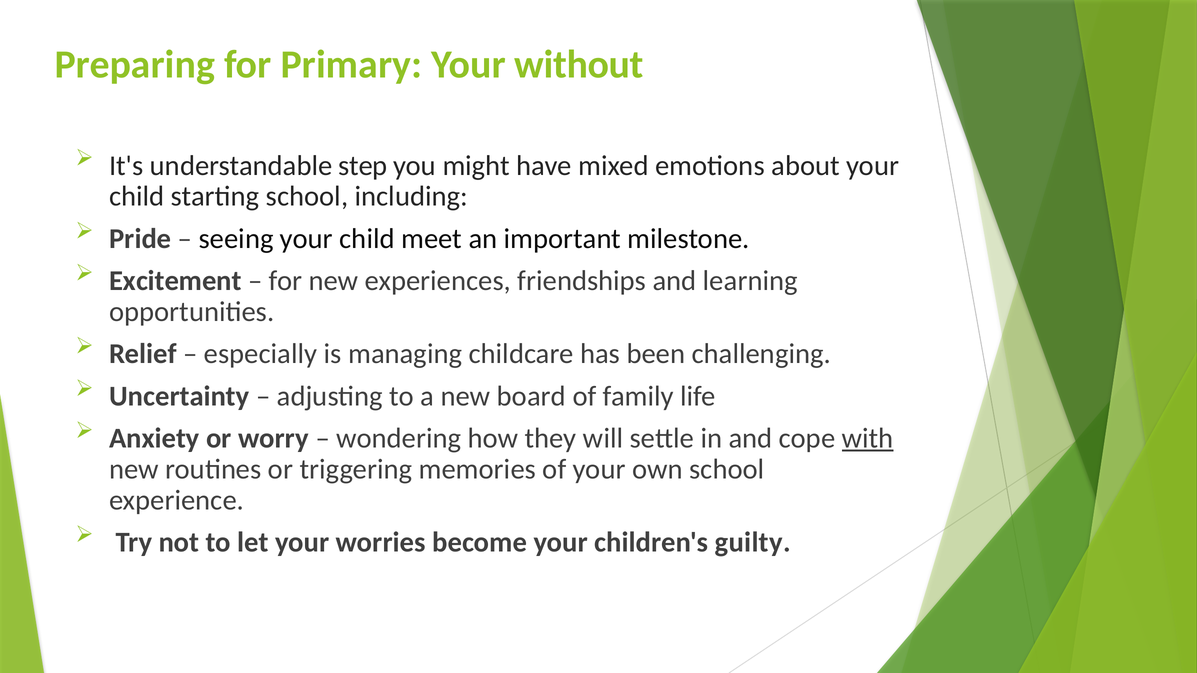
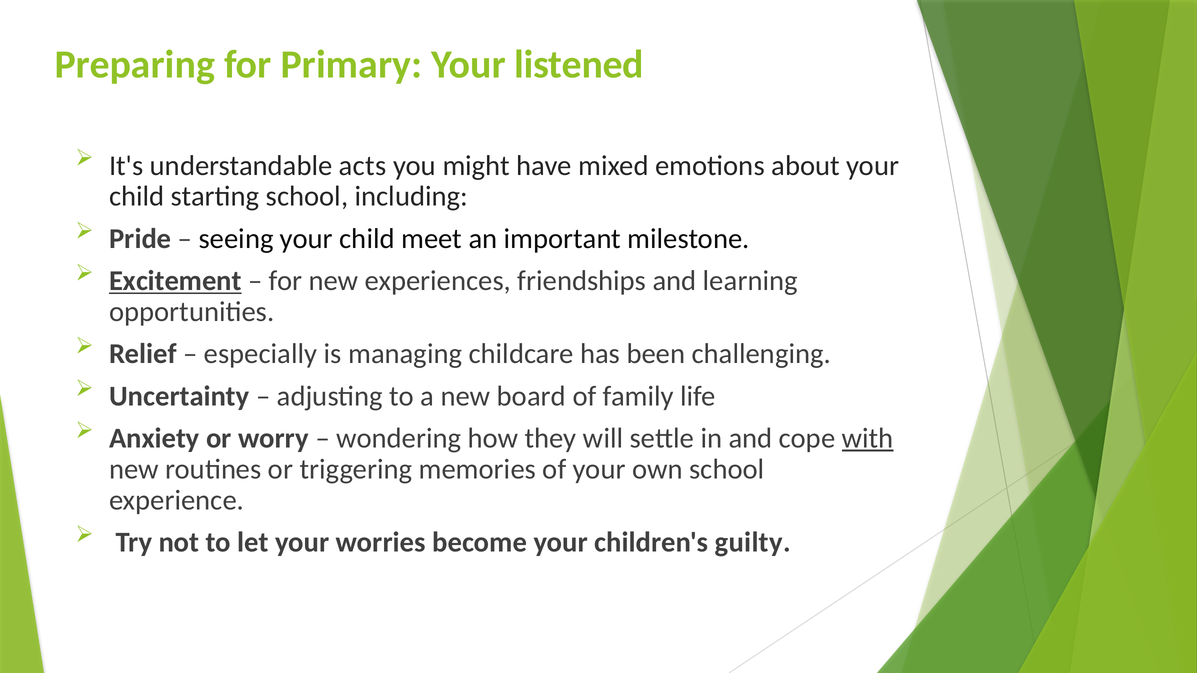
without: without -> listened (579, 65)
step: step -> acts (363, 166)
Excitement underline: none -> present (175, 281)
